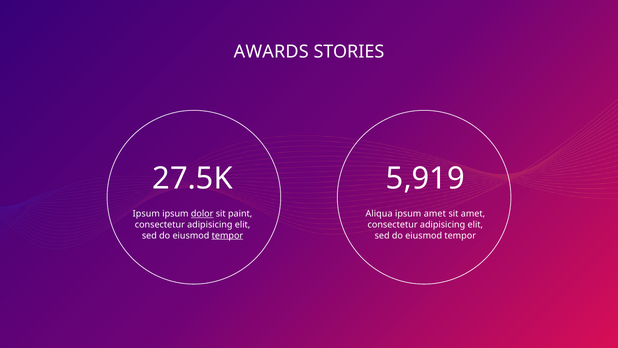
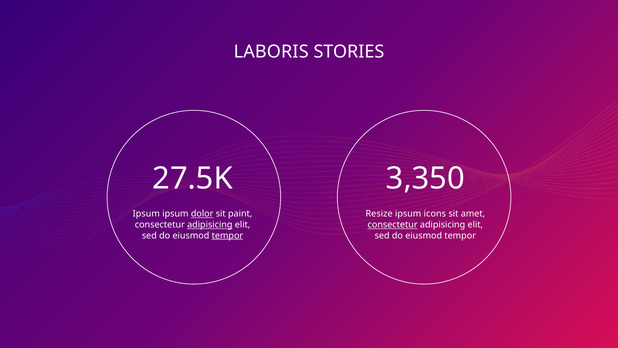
AWARDS: AWARDS -> LABORIS (271, 52)
5,919: 5,919 -> 3,350 (425, 179)
Aliqua: Aliqua -> Resize (379, 214)
ipsum amet: amet -> icons (435, 214)
adipisicing underline: none -> present (210, 224)
consectetur underline: none -> present (393, 224)
